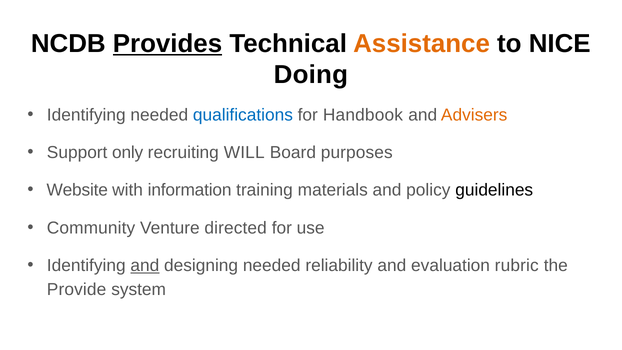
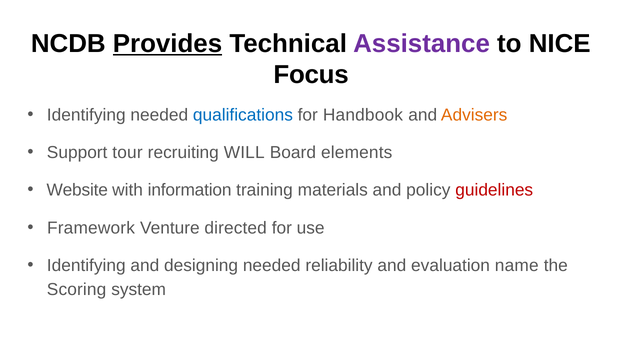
Assistance colour: orange -> purple (422, 43)
Doing: Doing -> Focus (311, 75)
only: only -> tour (127, 153)
purposes: purposes -> elements (357, 153)
guidelines colour: black -> red (494, 190)
Community: Community -> Framework (91, 228)
and underline: present -> none (145, 266)
rubric: rubric -> name (517, 266)
Provide: Provide -> Scoring (77, 289)
